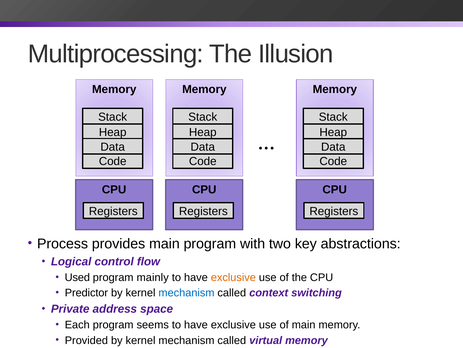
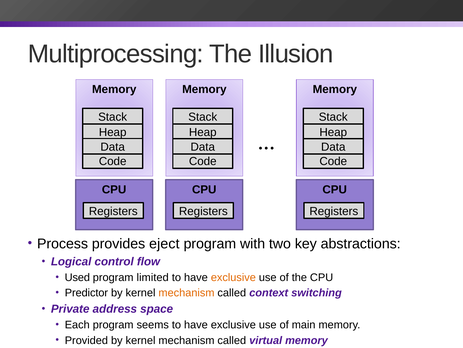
provides main: main -> eject (164, 243)
mainly: mainly -> limited (153, 277)
mechanism colour: blue -> orange (186, 292)
